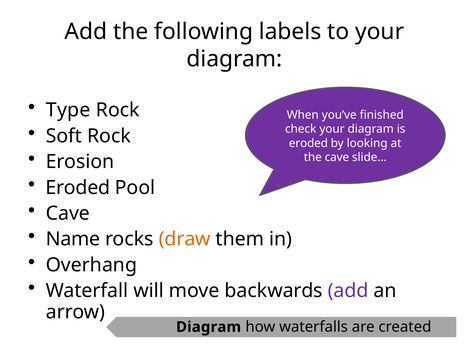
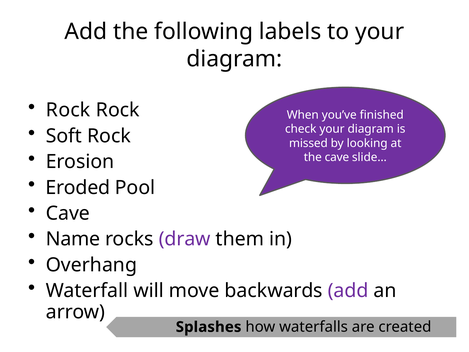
Type: Type -> Rock (68, 110)
eroded: eroded -> missed (308, 143)
draw colour: orange -> purple (185, 239)
Diagram: Diagram -> Splashes (209, 327)
